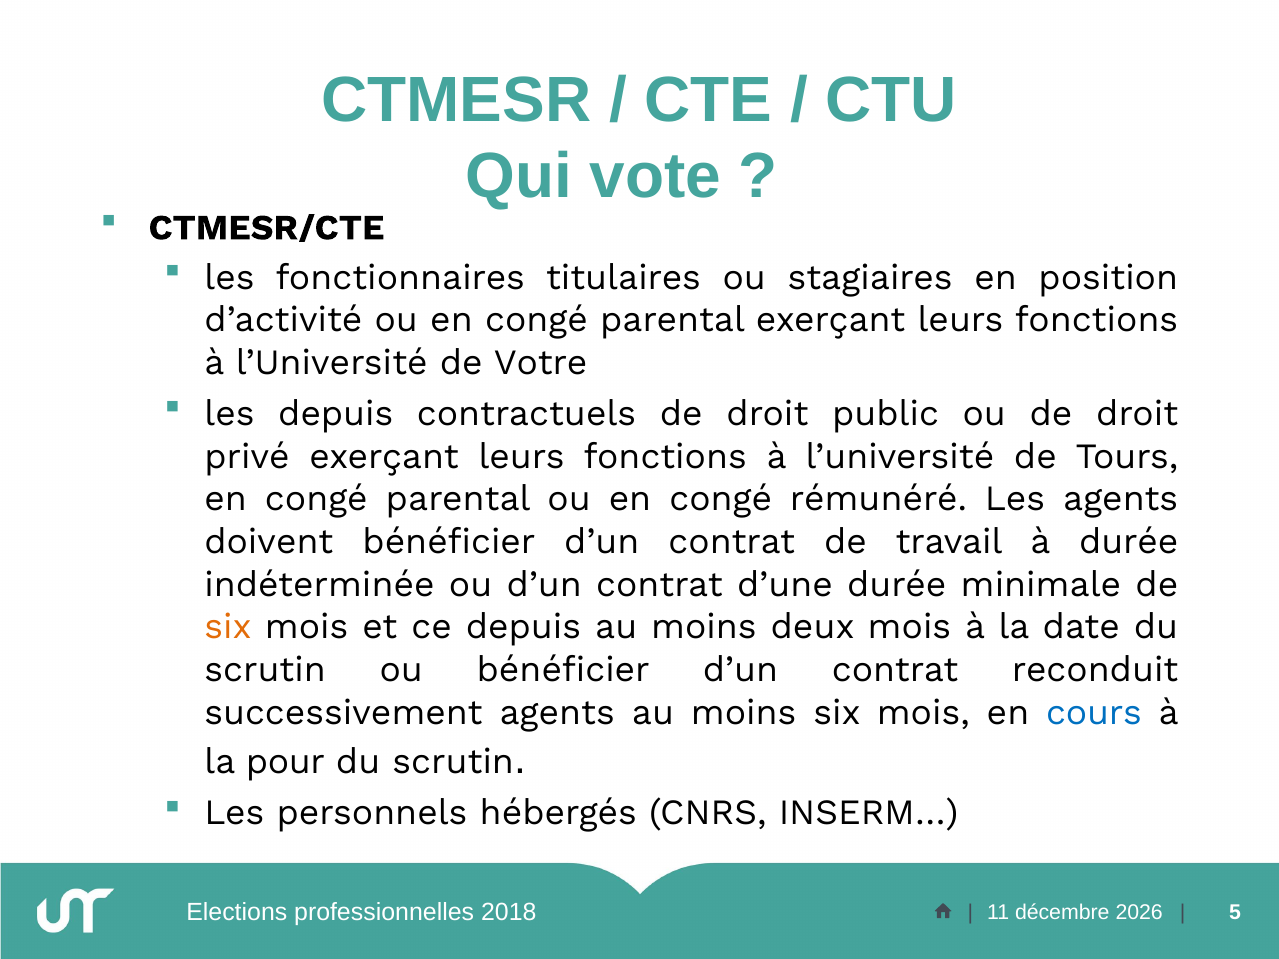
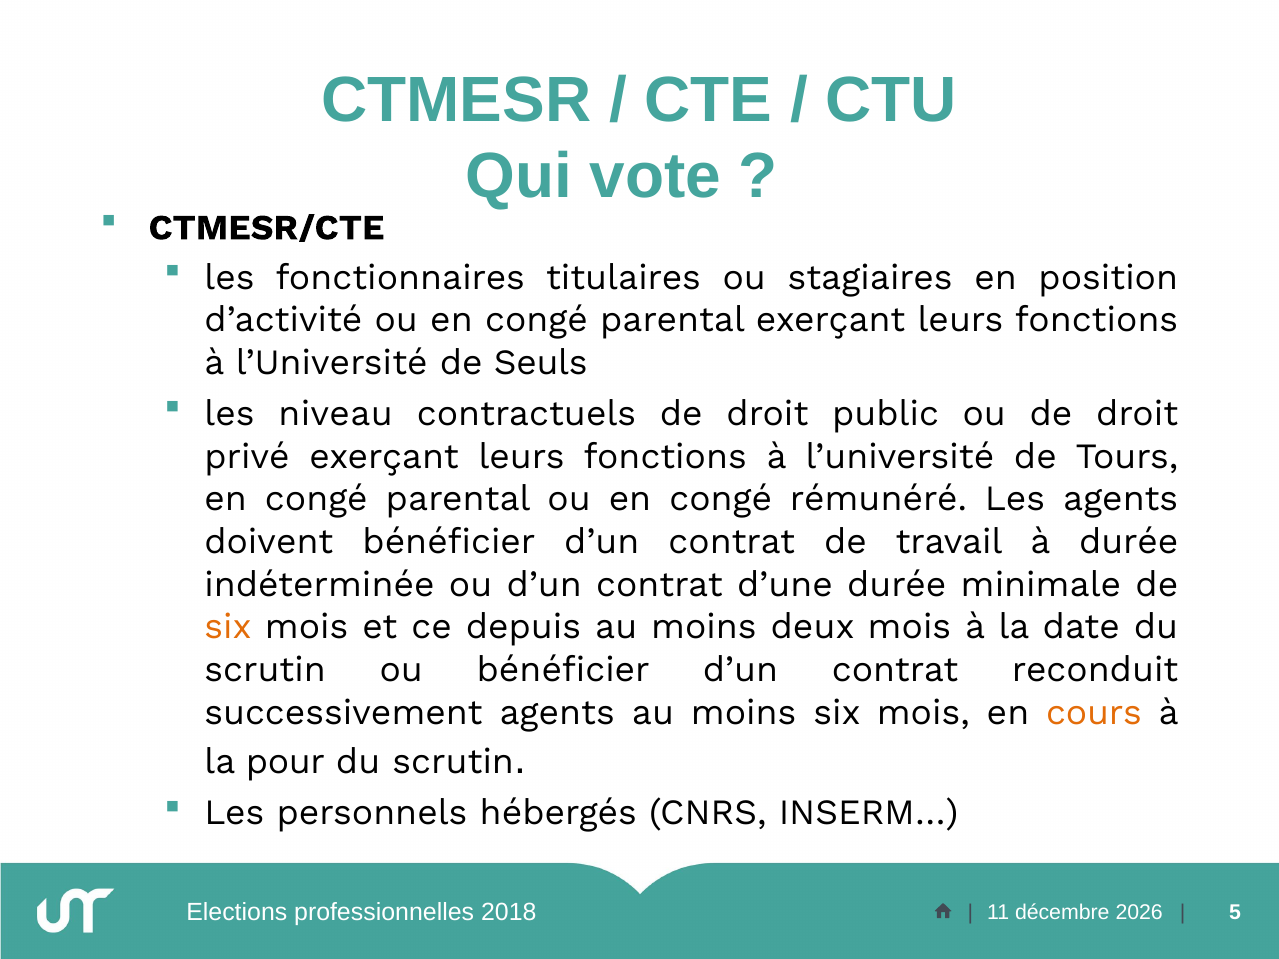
Votre: Votre -> Seuls (541, 363)
les depuis: depuis -> niveau (336, 414)
cours colour: blue -> orange (1094, 712)
